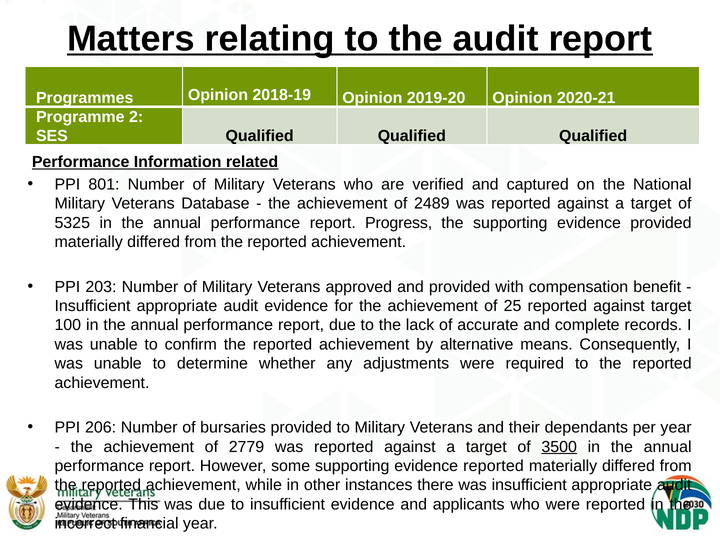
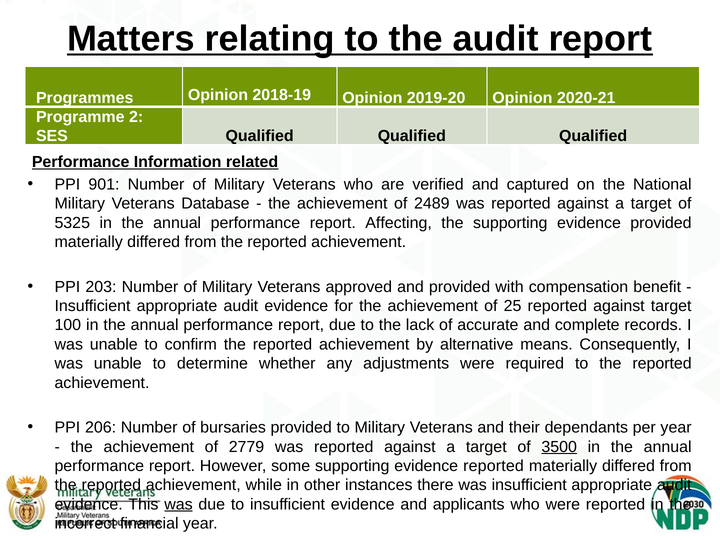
801: 801 -> 901 (104, 184)
Progress: Progress -> Affecting (399, 223)
was underline: none -> present (178, 504)
